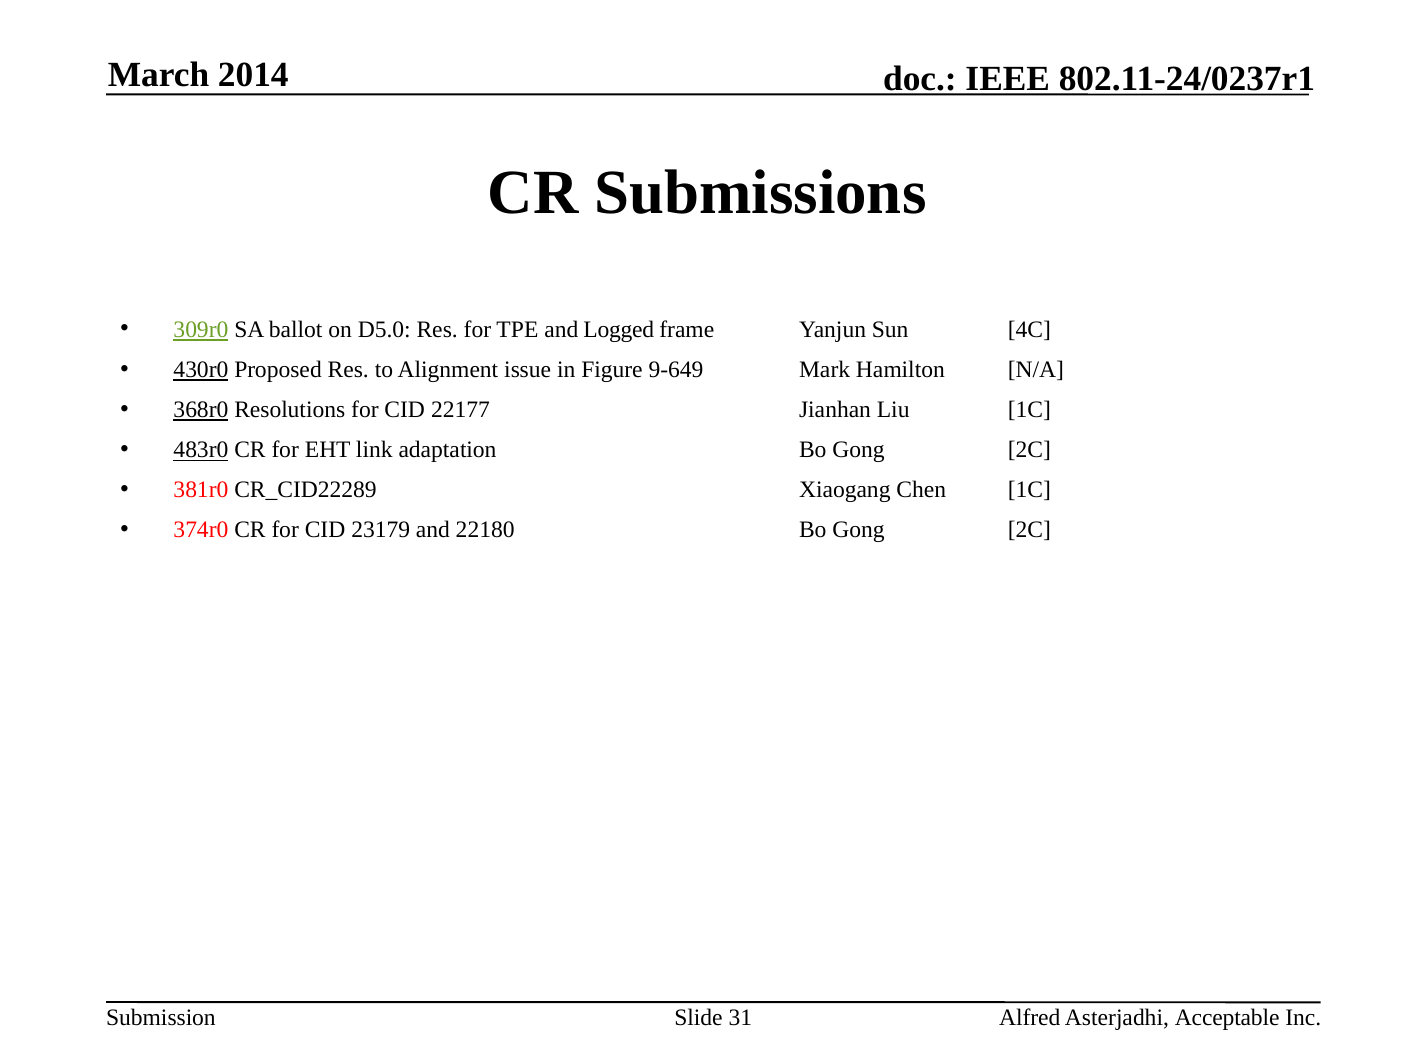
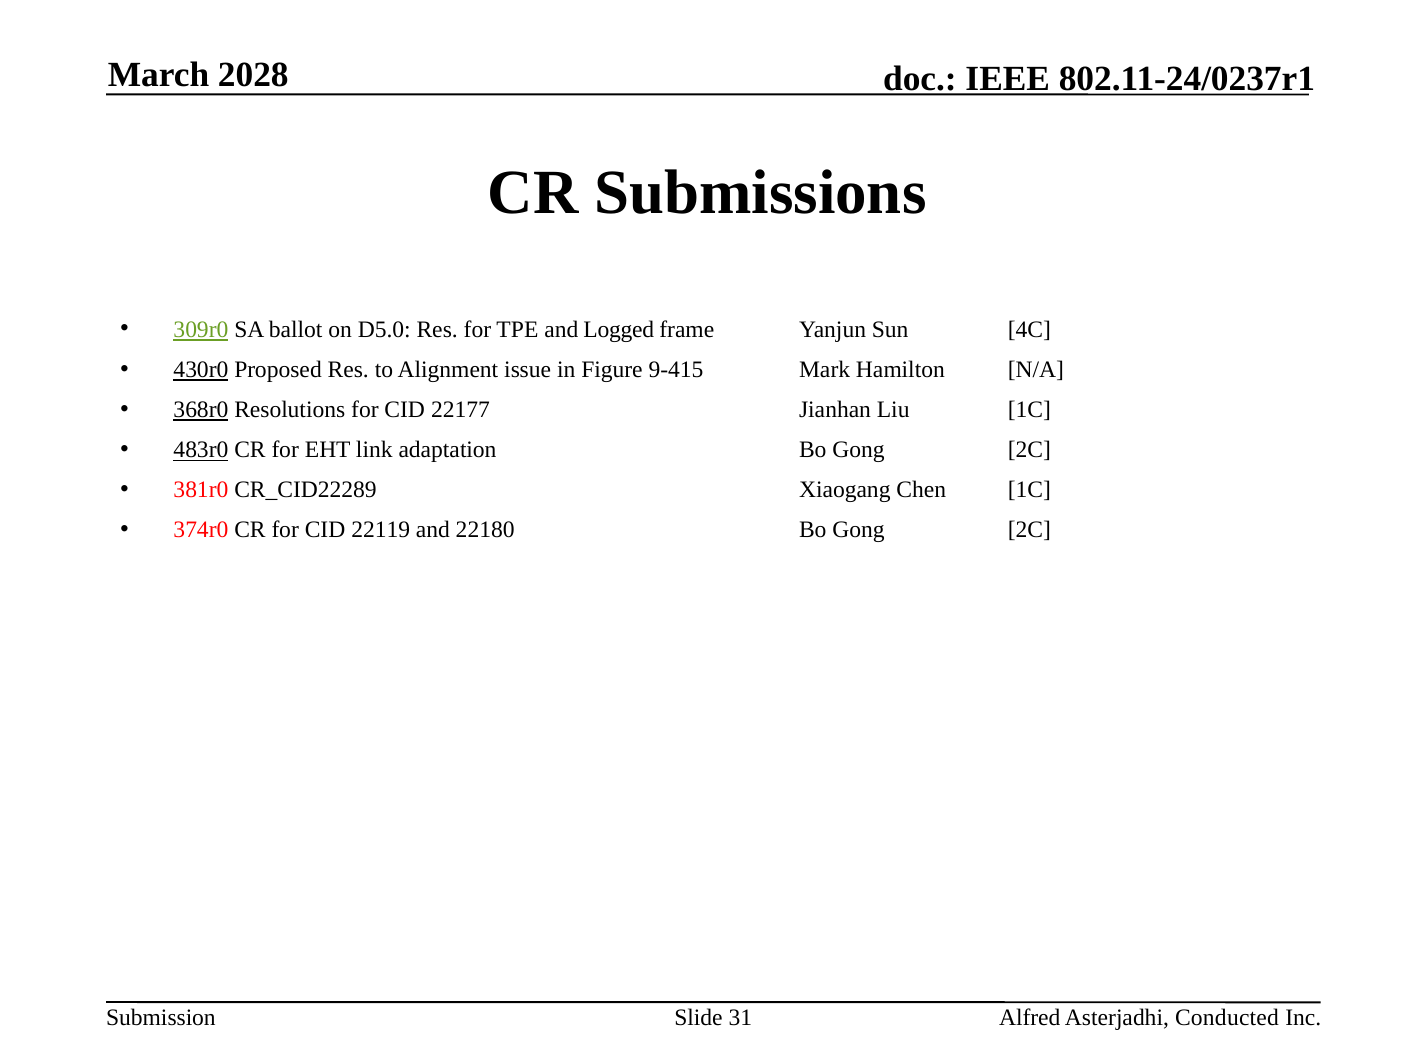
2014: 2014 -> 2028 (253, 75)
9-649: 9-649 -> 9-415 (676, 370)
23179: 23179 -> 22119 (381, 530)
Acceptable: Acceptable -> Conducted (1227, 1018)
